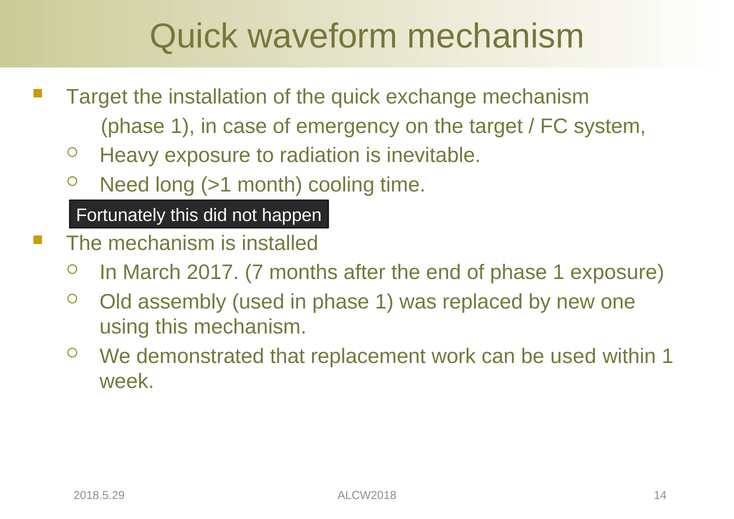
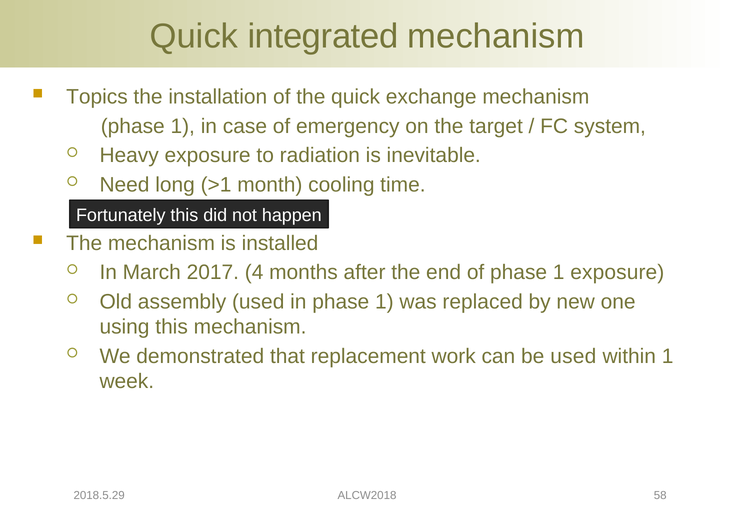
waveform: waveform -> integrated (323, 37)
Target: Target -> Topics (97, 97)
7: 7 -> 4 (254, 273)
14: 14 -> 58 (660, 496)
